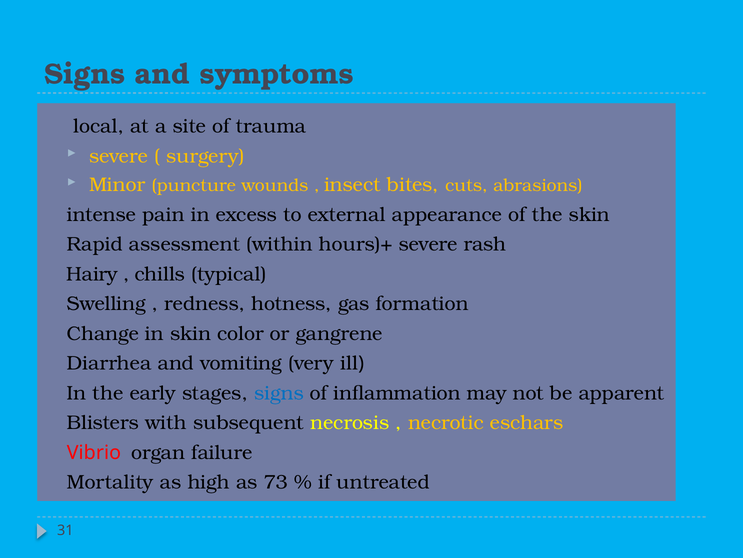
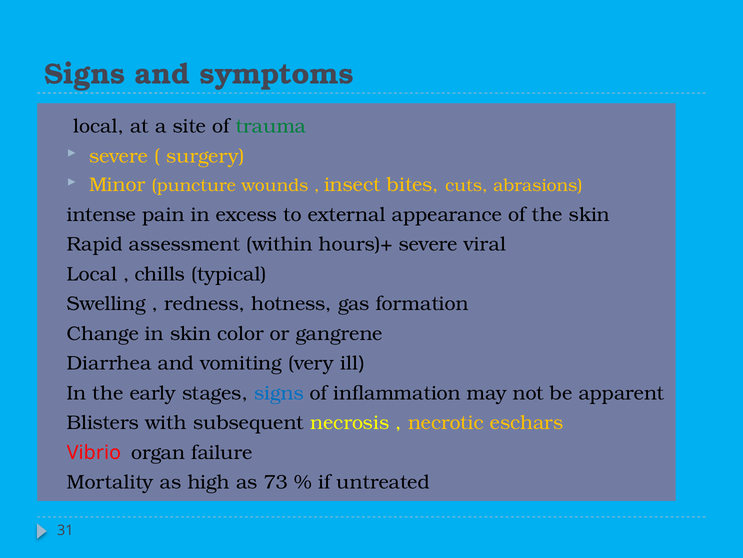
trauma colour: black -> green (271, 126)
rash: rash -> viral (485, 244)
Hairy: Hairy -> Local (92, 274)
